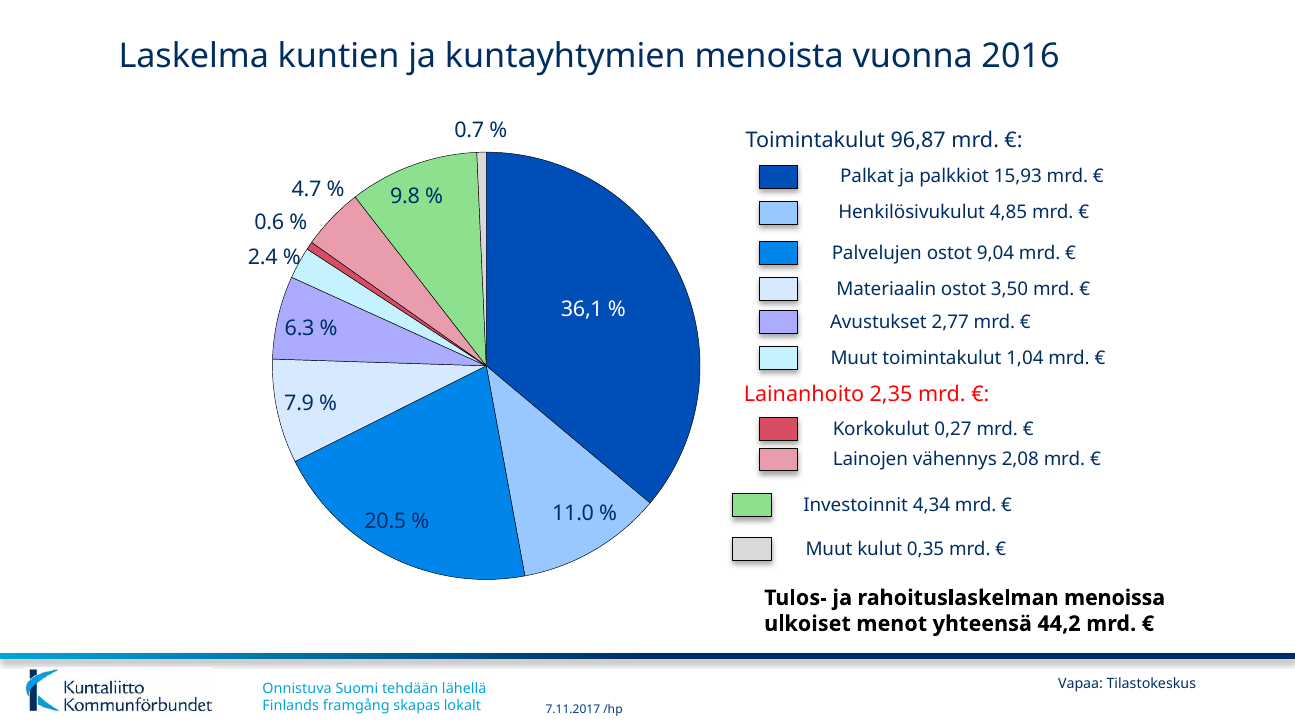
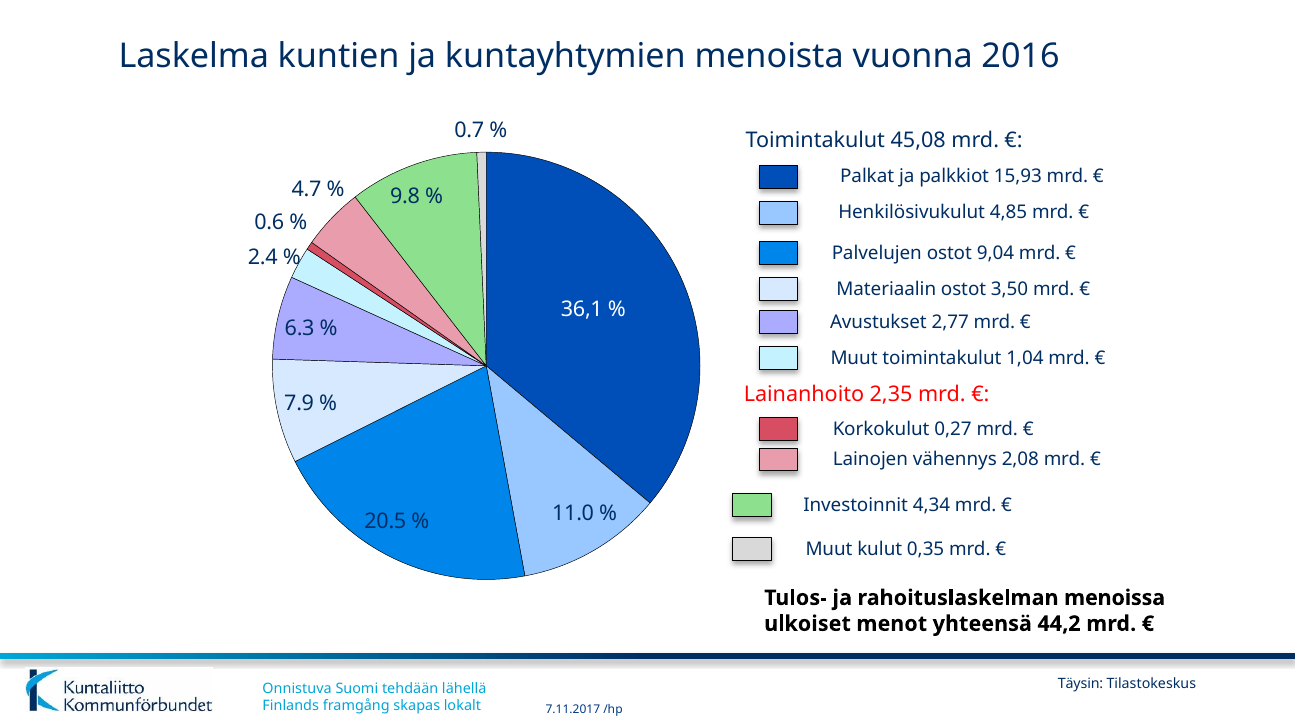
96,87: 96,87 -> 45,08 (918, 140)
Vapaa: Vapaa -> Täysin (1081, 684)
